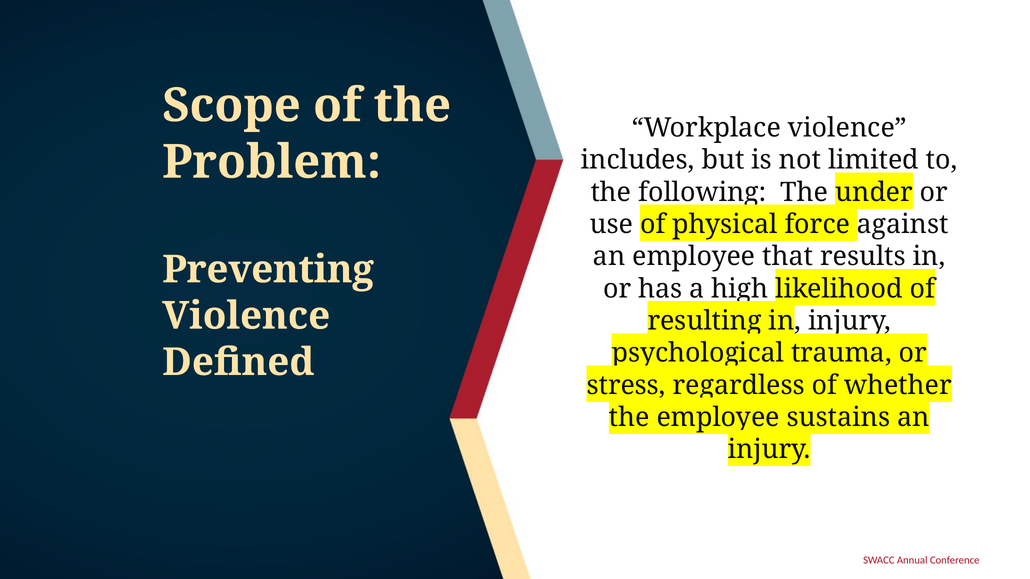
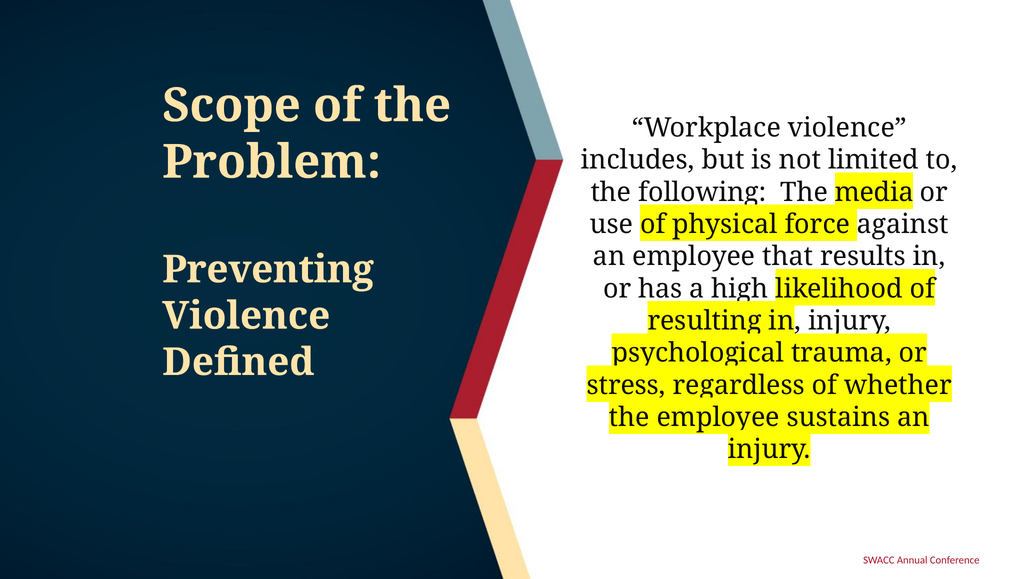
under: under -> media (874, 192)
